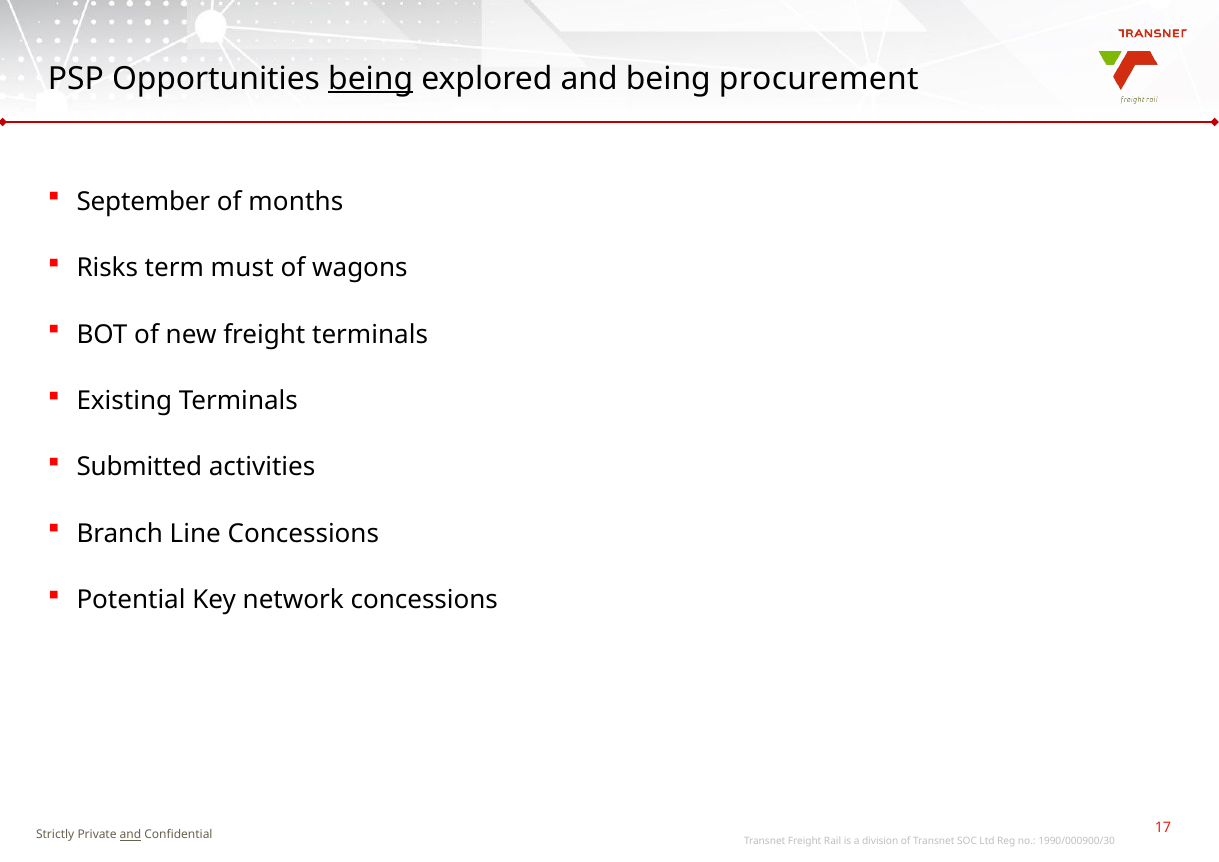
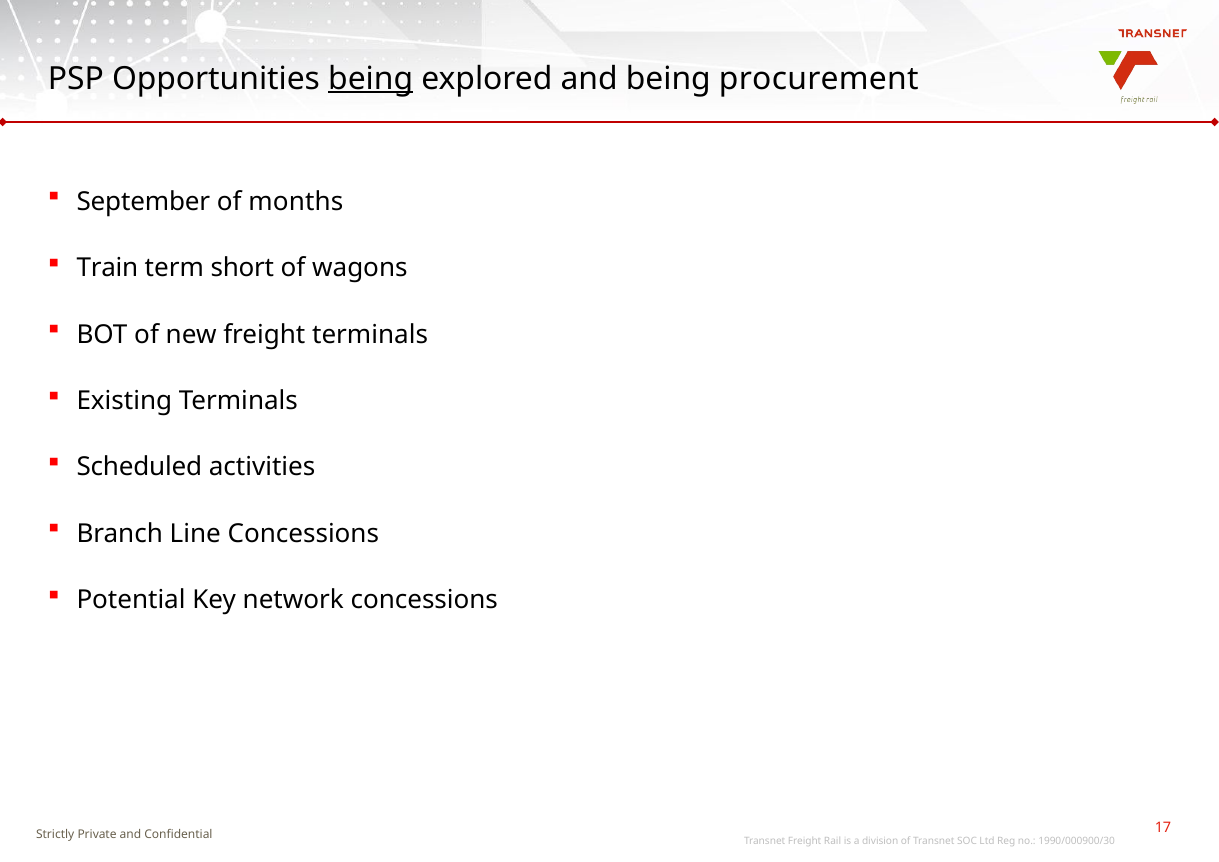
Risks: Risks -> Train (107, 268)
must: must -> short (242, 268)
Submitted: Submitted -> Scheduled (139, 467)
and underline: present -> none (130, 835)
